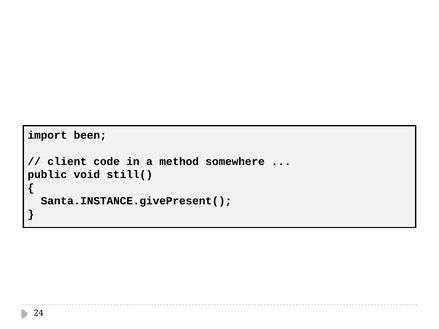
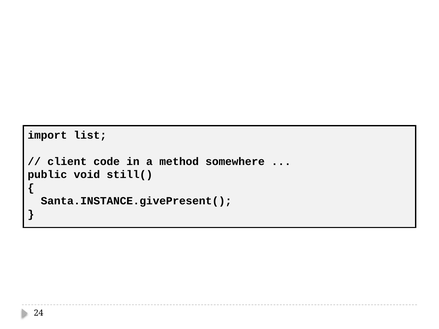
been: been -> list (90, 135)
